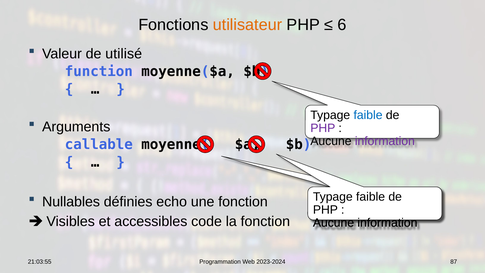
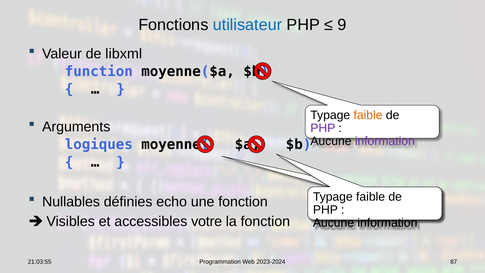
utilisateur colour: orange -> blue (247, 25)
6: 6 -> 9 (342, 25)
utilisé: utilisé -> libxml (124, 54)
faible colour: blue -> orange (368, 115)
callable: callable -> logiques (99, 144)
code: code -> votre (207, 221)
